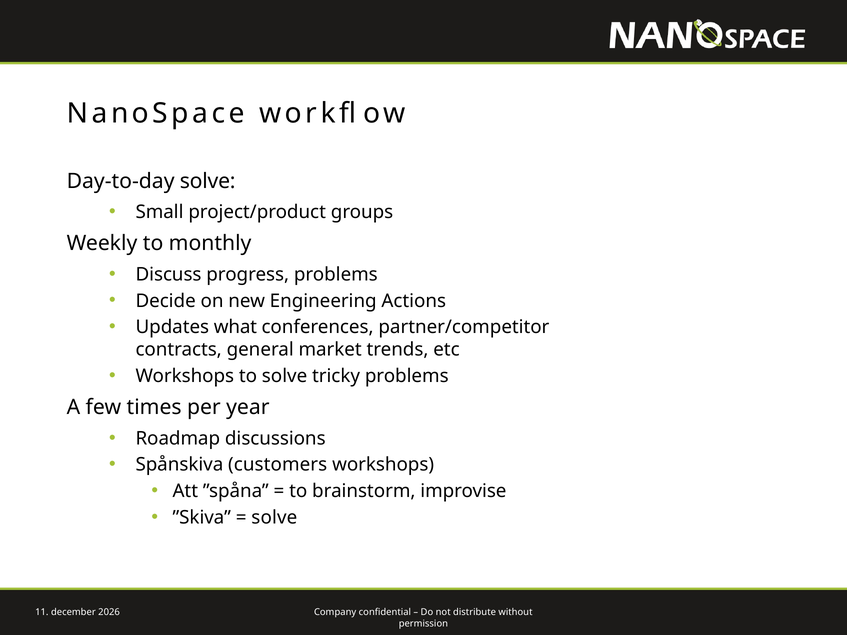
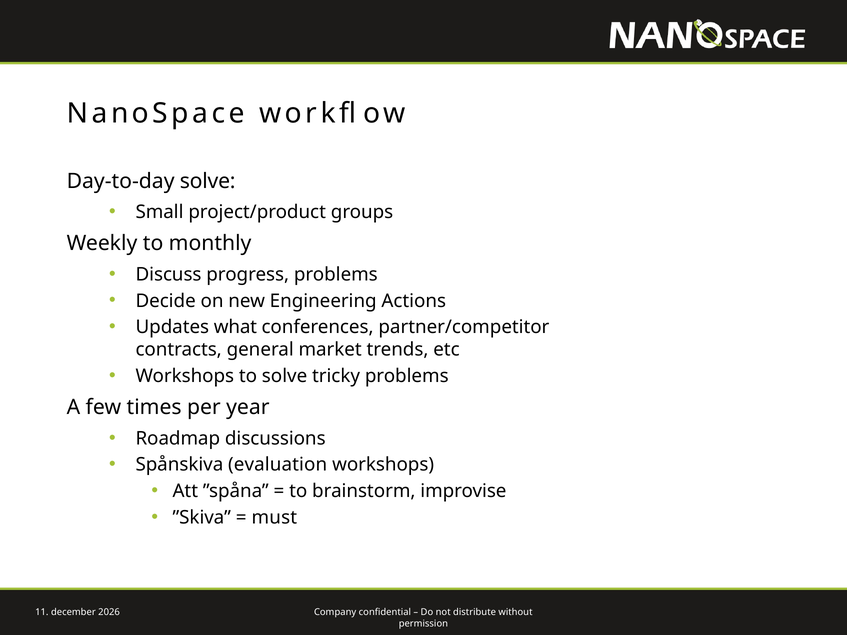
customers: customers -> evaluation (278, 465)
solve: solve -> must (274, 518)
